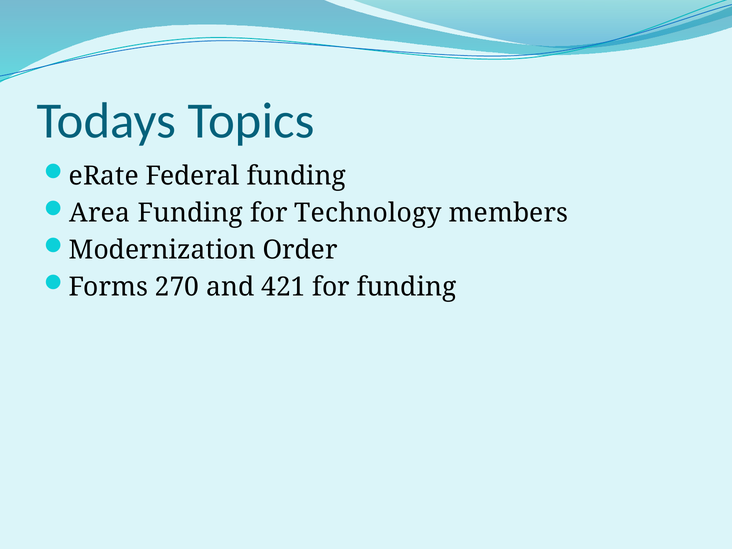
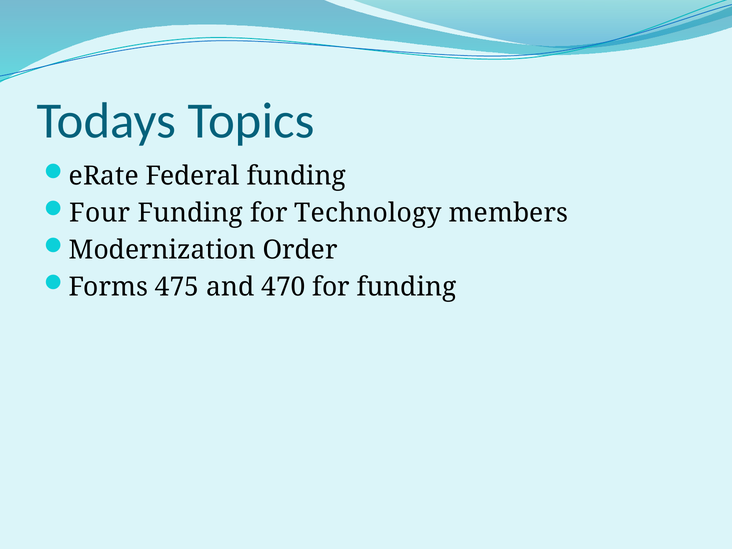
Area: Area -> Four (100, 213)
270: 270 -> 475 (177, 287)
421: 421 -> 470 (283, 287)
